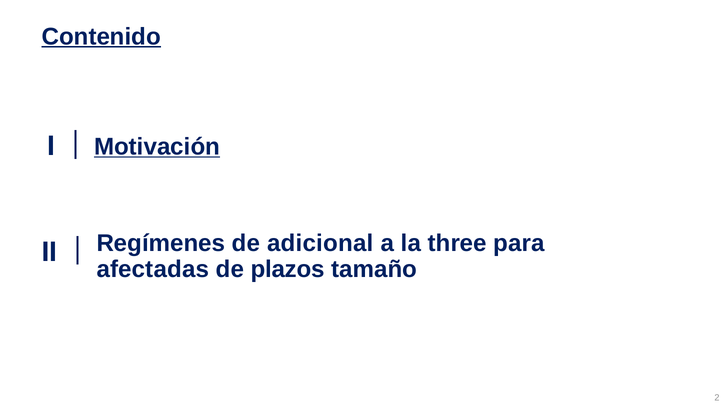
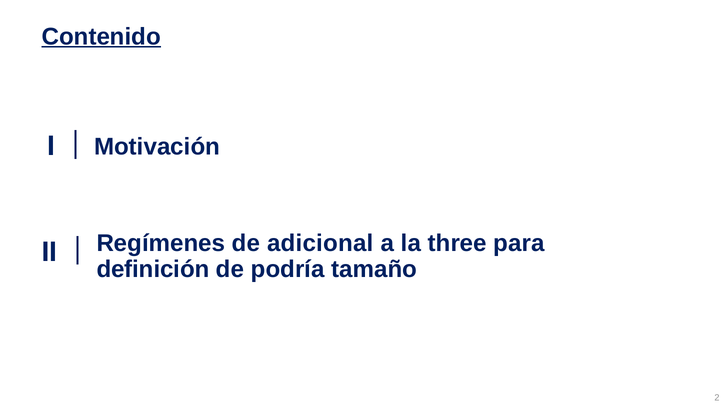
Motivación underline: present -> none (157, 147)
afectadas: afectadas -> definición (153, 269)
plazos: plazos -> podría (288, 269)
